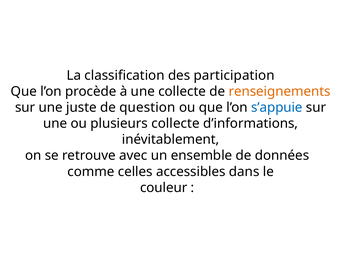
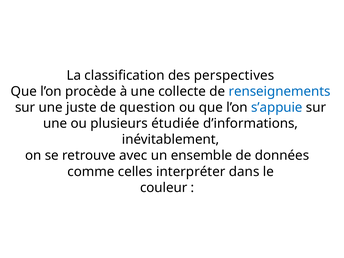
participation: participation -> perspectives (234, 75)
renseignements colour: orange -> blue (280, 91)
plusieurs collecte: collecte -> étudiée (175, 124)
accessibles: accessibles -> interpréter (191, 172)
